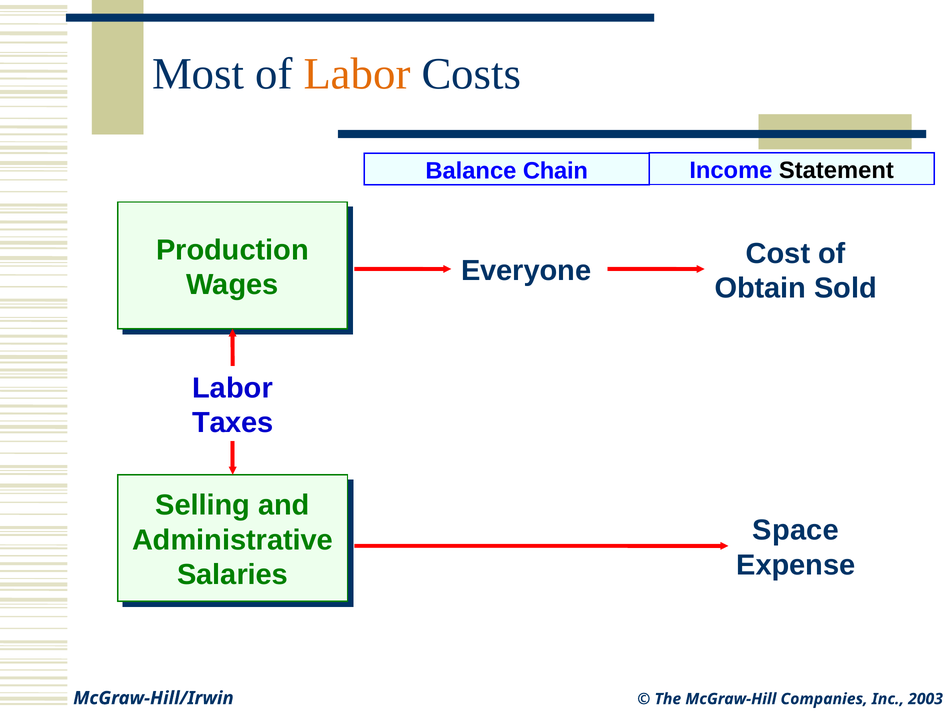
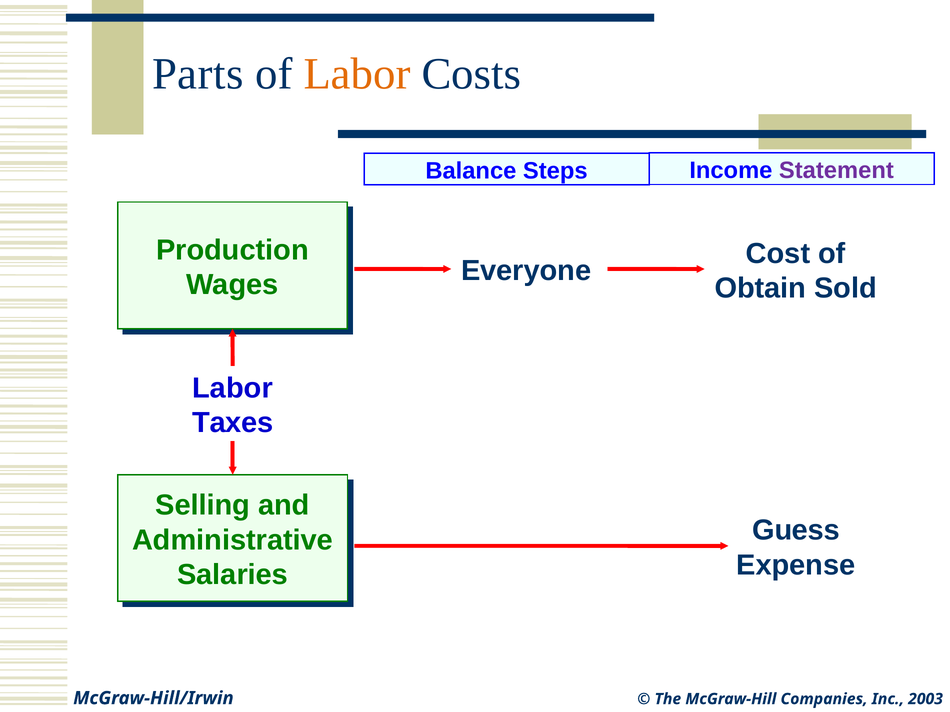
Most: Most -> Parts (198, 74)
Chain: Chain -> Steps (555, 171)
Statement colour: black -> purple (836, 170)
Space: Space -> Guess (796, 531)
